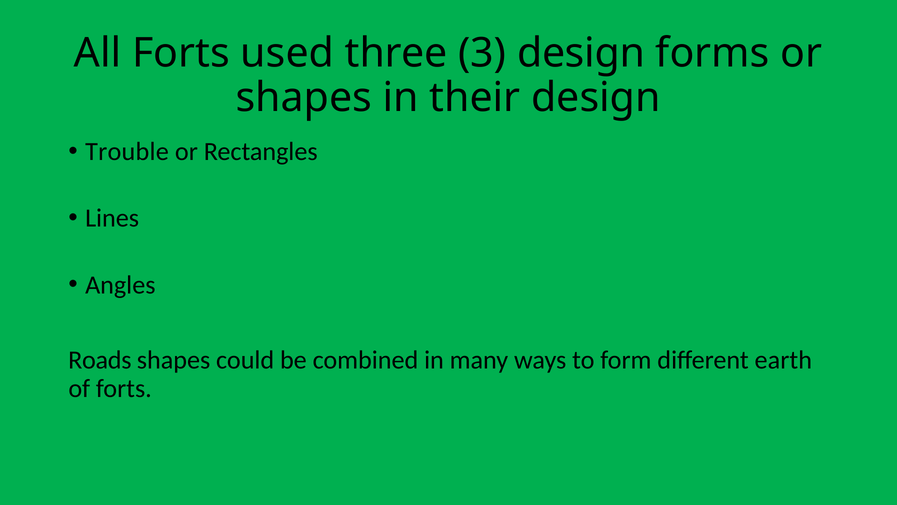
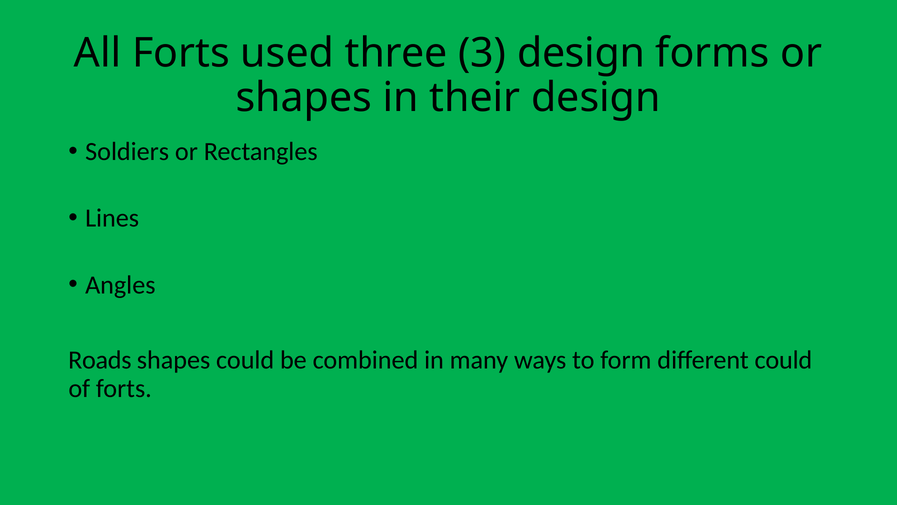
Trouble: Trouble -> Soldiers (127, 152)
different earth: earth -> could (783, 360)
